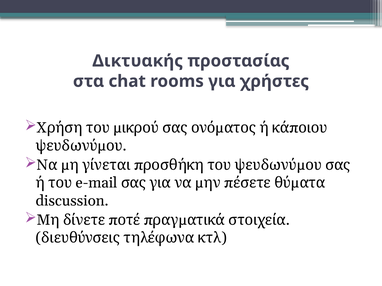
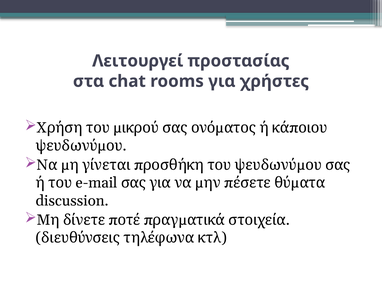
Δικτυακής: Δικτυακής -> Λειτουργεί (138, 61)
